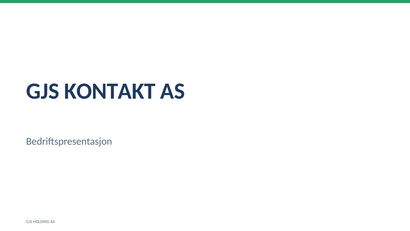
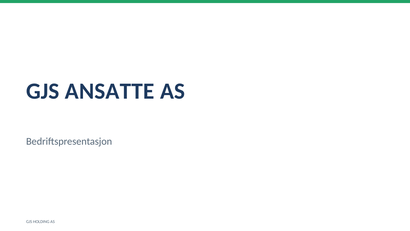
KONTAKT: KONTAKT -> ANSATTE (110, 91)
